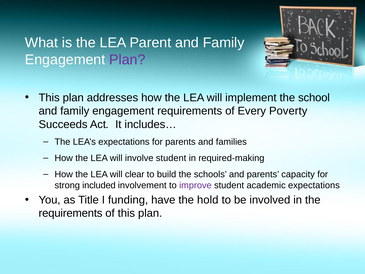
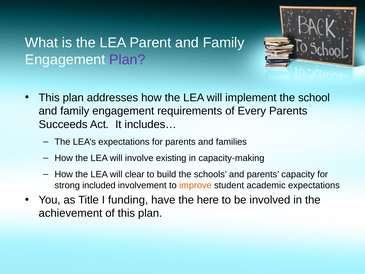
Every Poverty: Poverty -> Parents (288, 111)
involve student: student -> existing (171, 158)
required-making: required-making -> capacity-making (231, 158)
improve colour: purple -> orange (195, 185)
hold: hold -> here (208, 200)
requirements: requirements -> achievement (70, 213)
